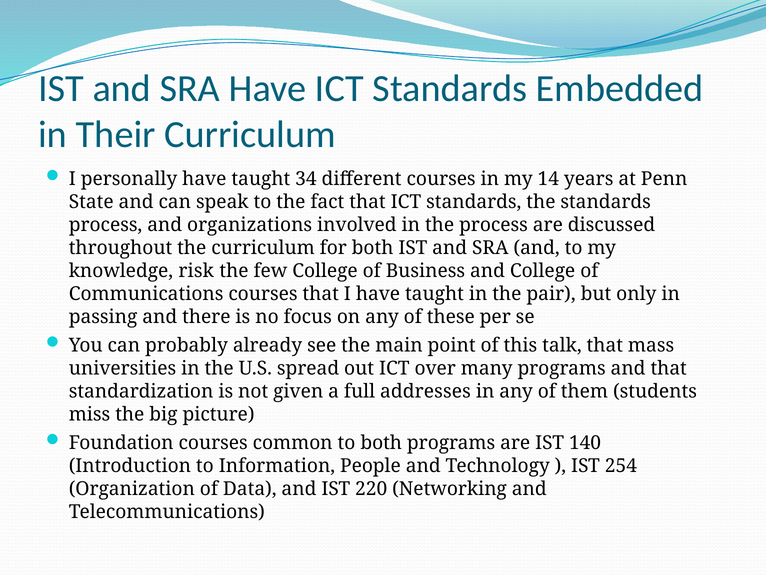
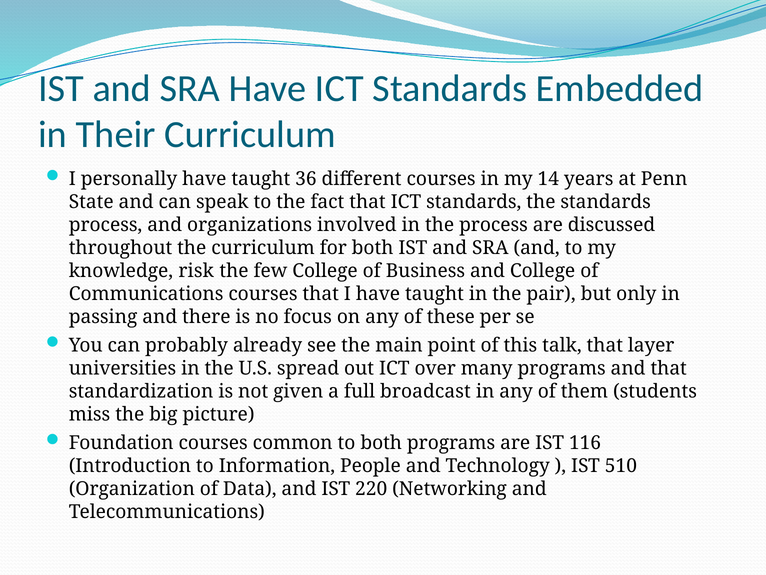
34: 34 -> 36 (306, 179)
mass: mass -> layer (651, 345)
addresses: addresses -> broadcast (425, 391)
140: 140 -> 116 (585, 443)
254: 254 -> 510 (621, 466)
